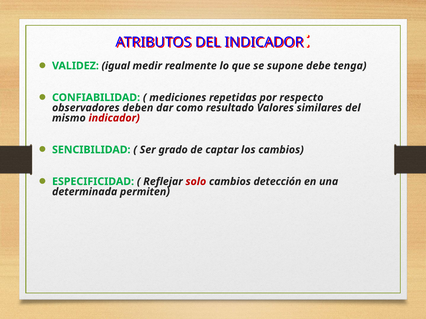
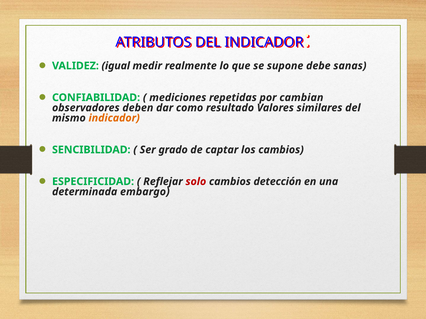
tenga: tenga -> sanas (350, 66)
respecto: respecto -> cambian (301, 98)
indicador colour: red -> orange (114, 118)
permiten: permiten -> embargo (145, 192)
